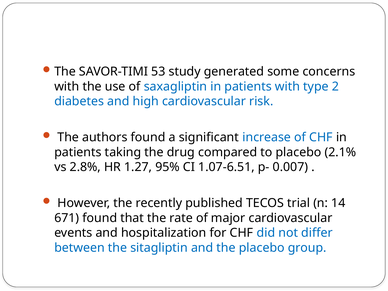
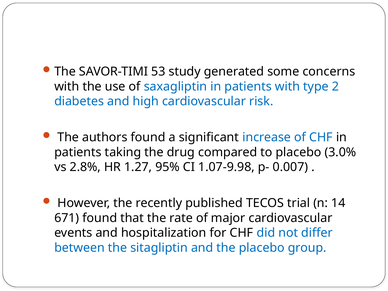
2.1%: 2.1% -> 3.0% (340, 152)
1.07-6.51: 1.07-6.51 -> 1.07-9.98 (226, 167)
